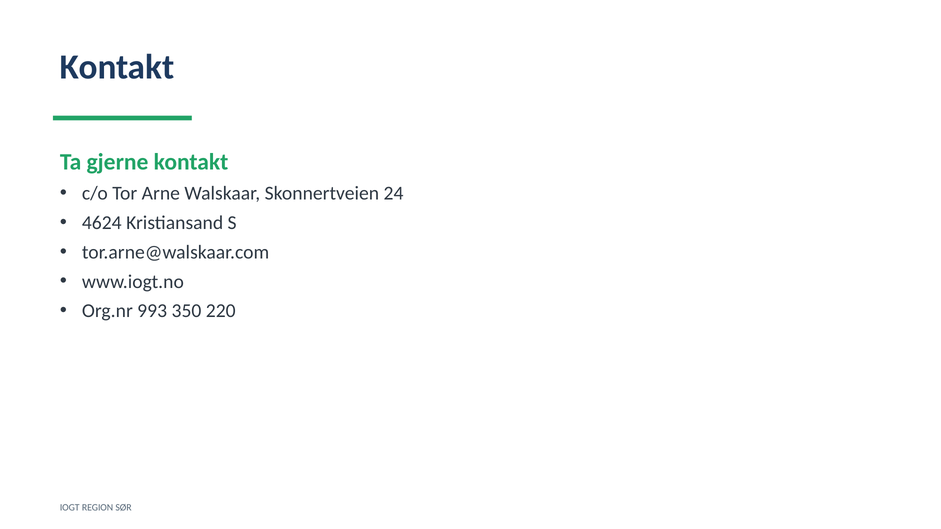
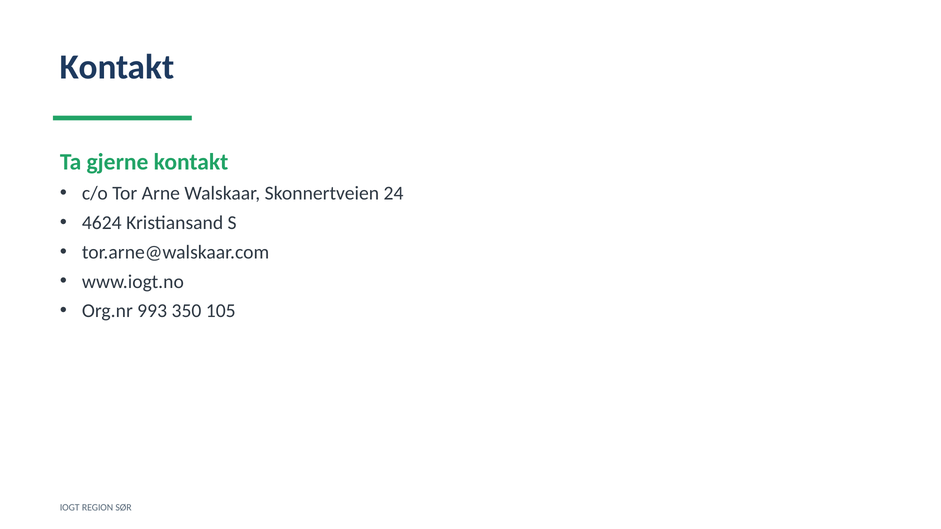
220: 220 -> 105 (221, 311)
